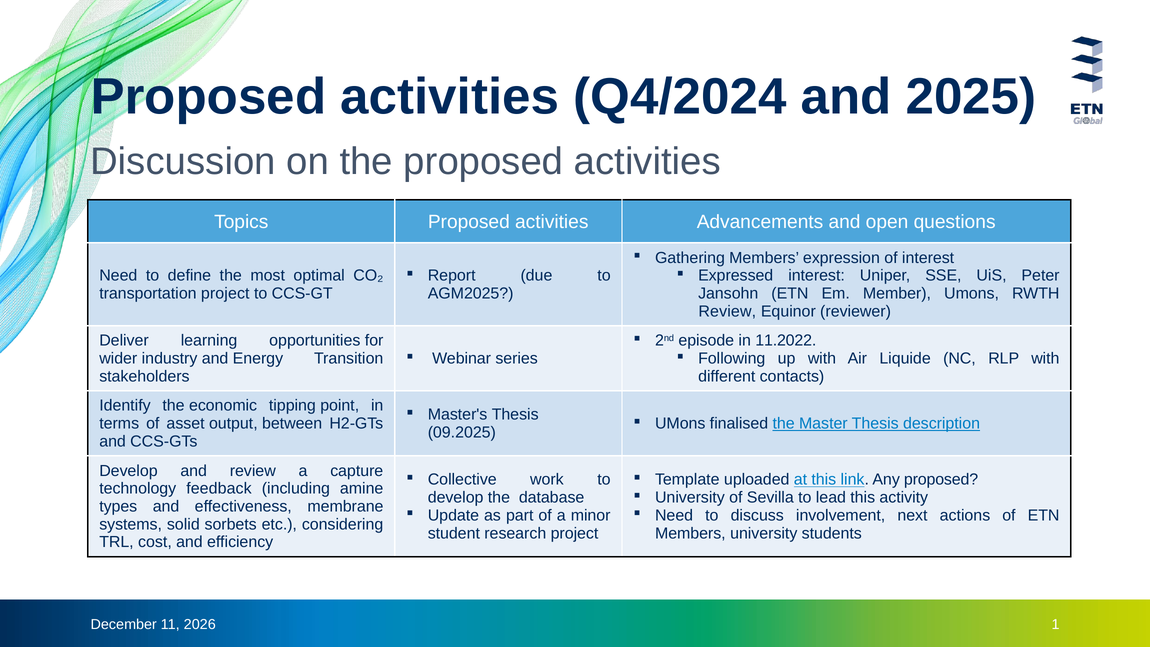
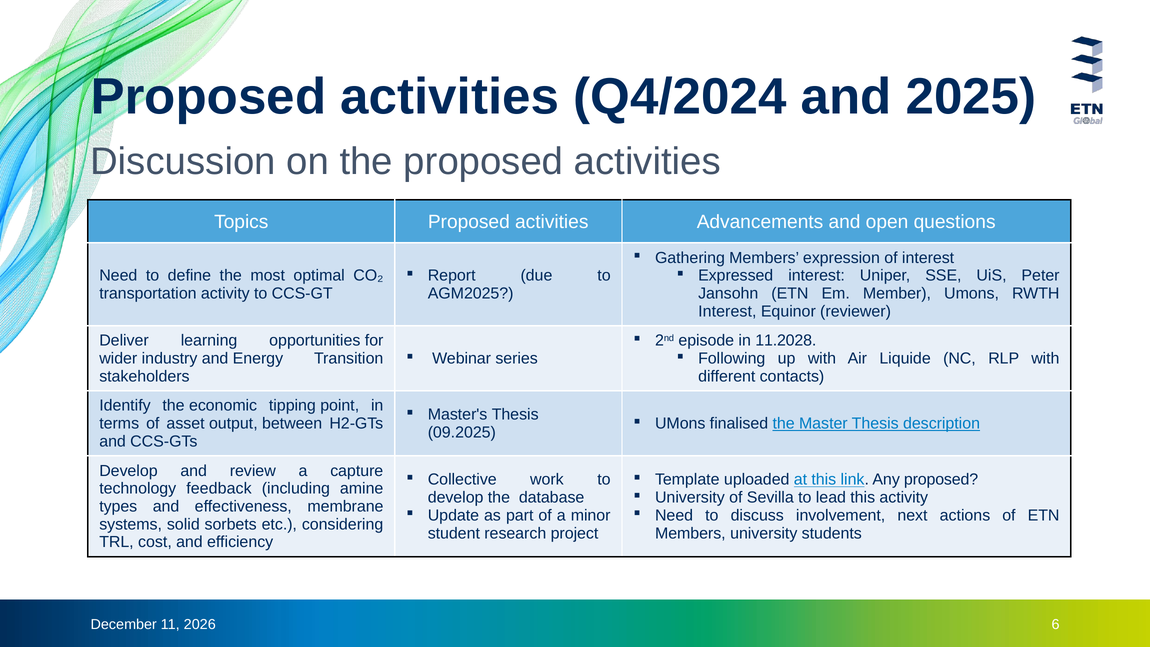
transportation project: project -> activity (225, 293)
Review: Review -> Interest (727, 311)
11.2022: 11.2022 -> 11.2028 (786, 341)
1: 1 -> 6 (1056, 624)
